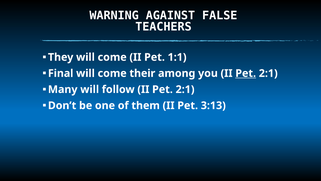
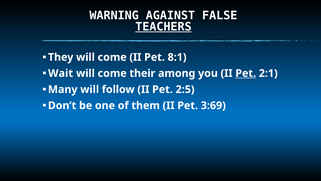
TEACHERS underline: none -> present (163, 27)
1:1: 1:1 -> 8:1 (177, 57)
Final: Final -> Wait (61, 73)
follow II Pet 2:1: 2:1 -> 2:5 (185, 89)
3:13: 3:13 -> 3:69 (213, 105)
